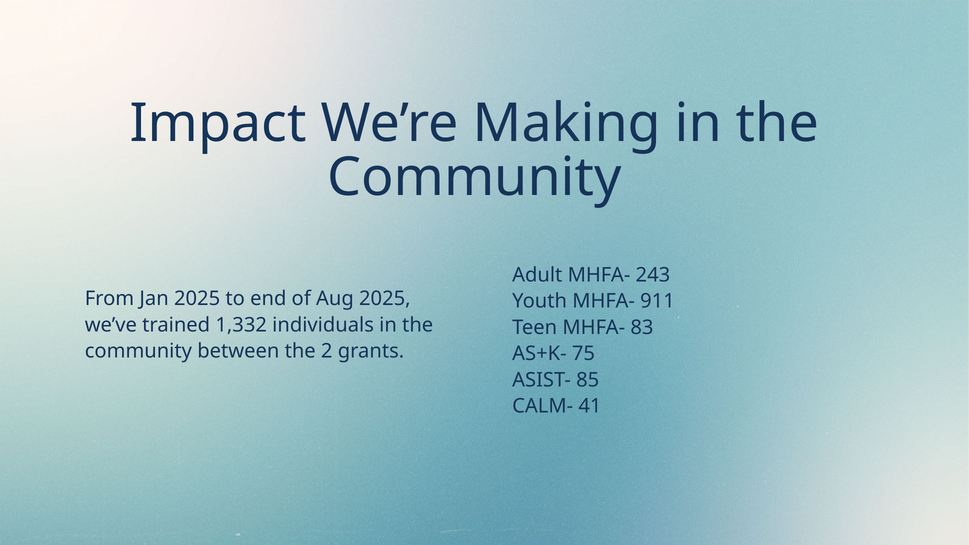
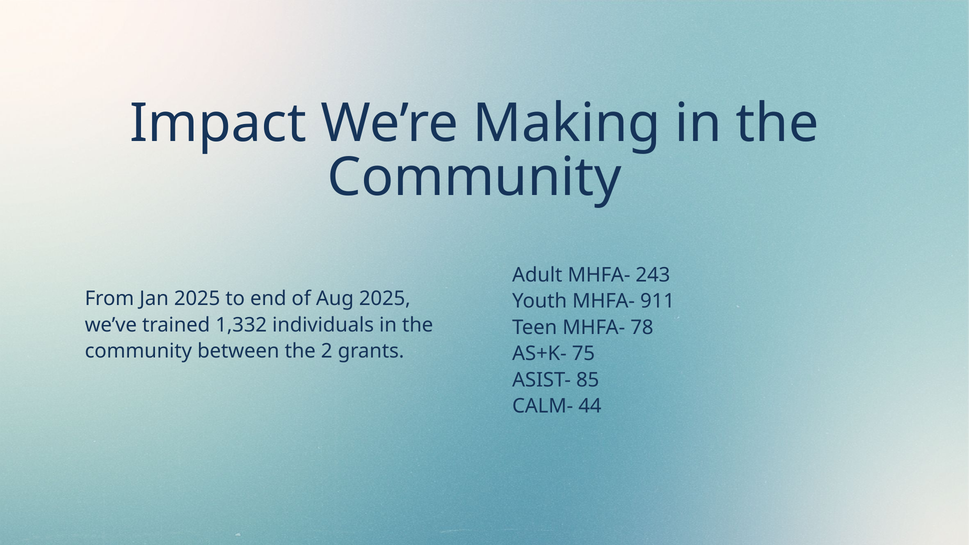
83: 83 -> 78 (642, 327)
41: 41 -> 44 (590, 406)
